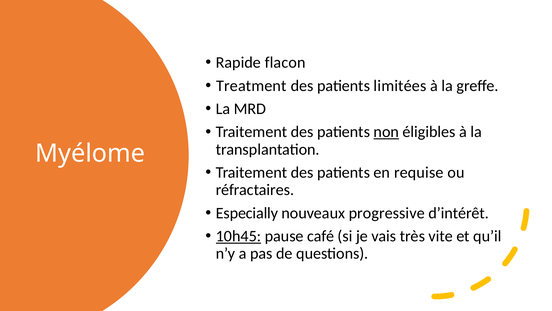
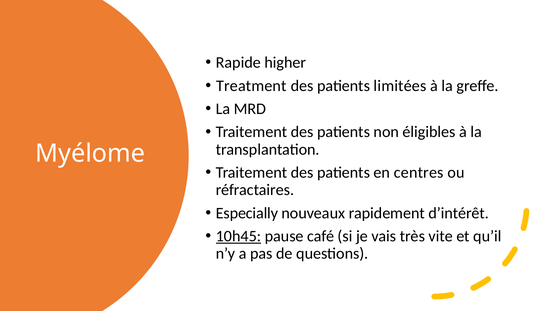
flacon: flacon -> higher (285, 62)
non underline: present -> none (386, 132)
requise: requise -> centres (419, 172)
progressive: progressive -> rapidement (387, 213)
